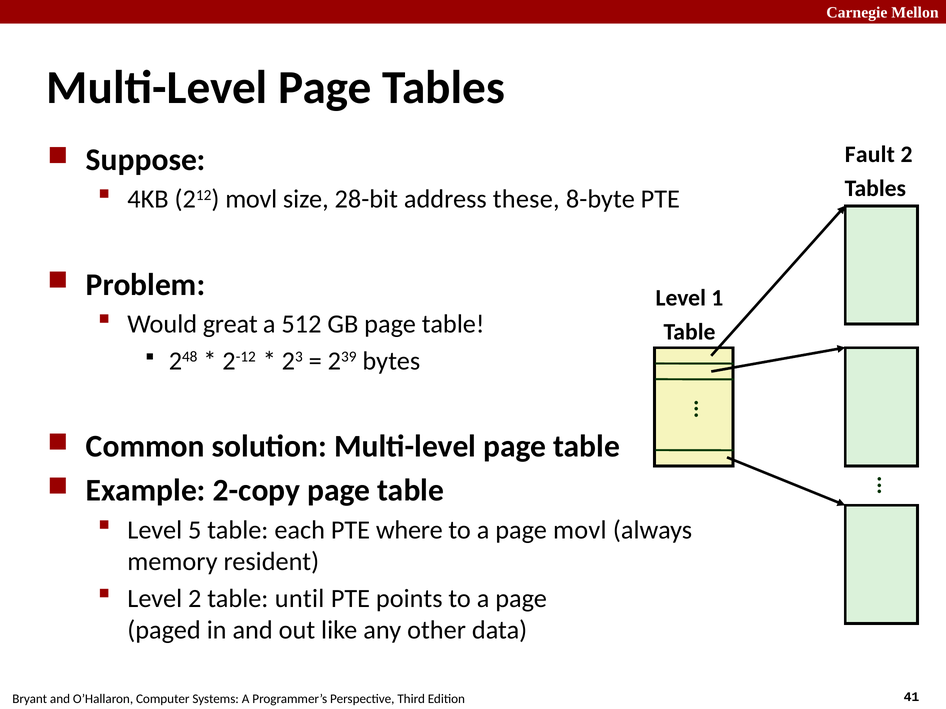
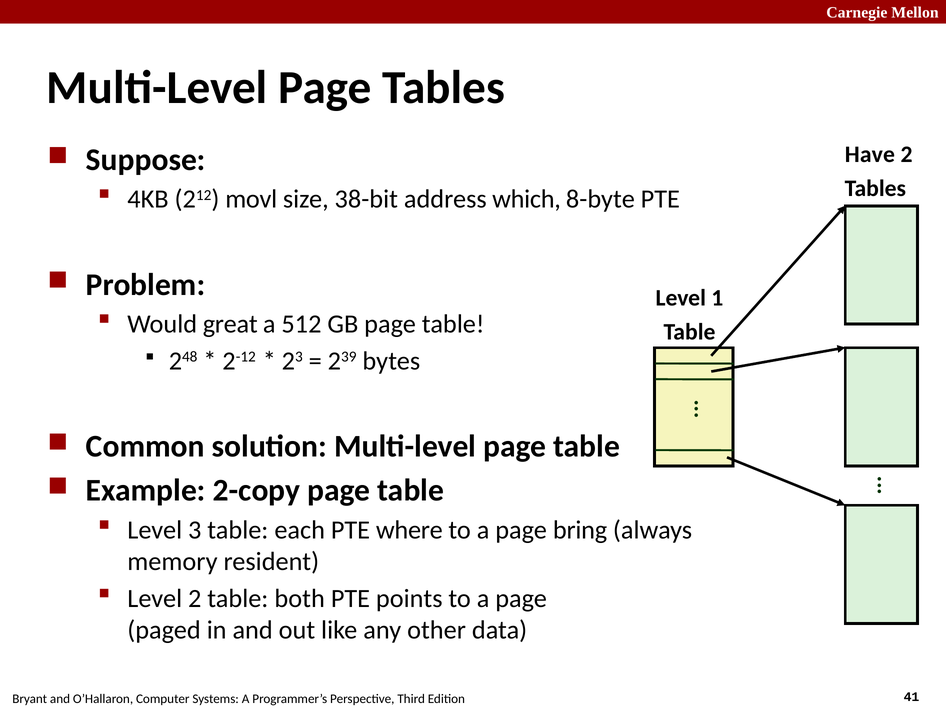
Fault: Fault -> Have (870, 155)
28-bit: 28-bit -> 38-bit (366, 199)
these: these -> which (526, 199)
5: 5 -> 3 (195, 531)
page movl: movl -> bring (580, 531)
until: until -> both (300, 599)
